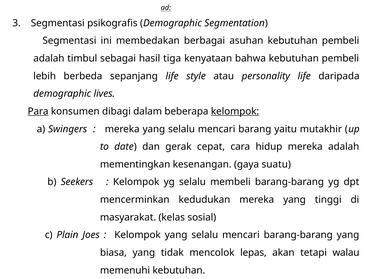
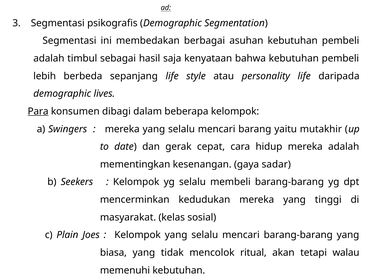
tiga: tiga -> saja (172, 58)
kelompok underline: present -> none (235, 111)
suatu: suatu -> sadar (276, 164)
lepas: lepas -> ritual (253, 253)
